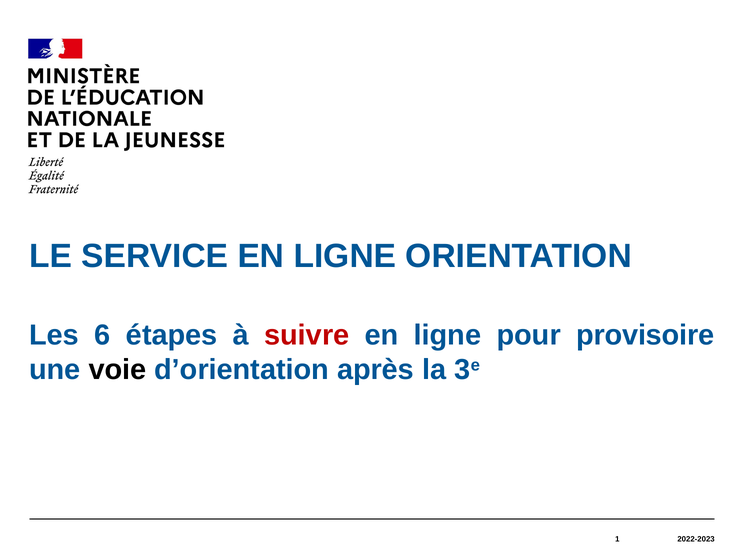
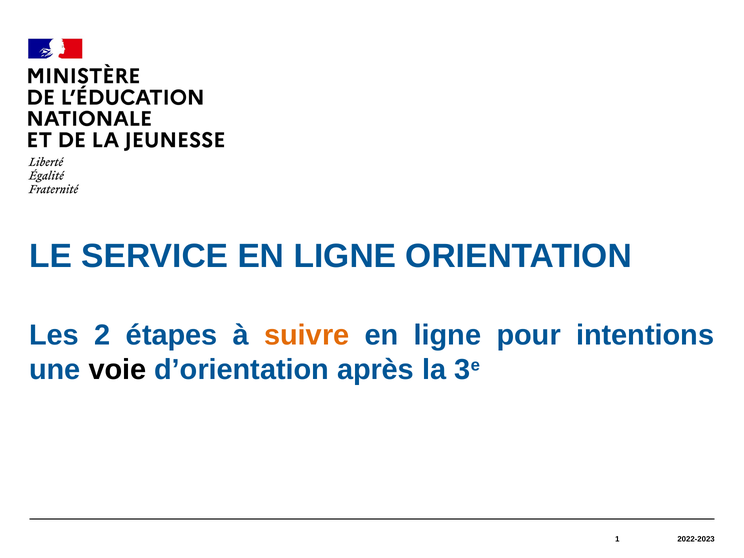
6: 6 -> 2 (103, 335)
suivre colour: red -> orange (307, 335)
provisoire: provisoire -> intentions (645, 335)
